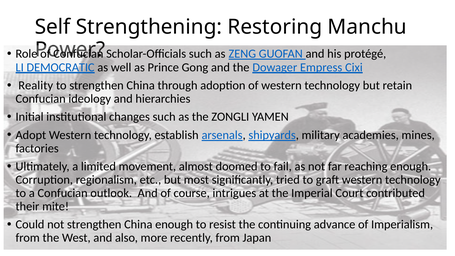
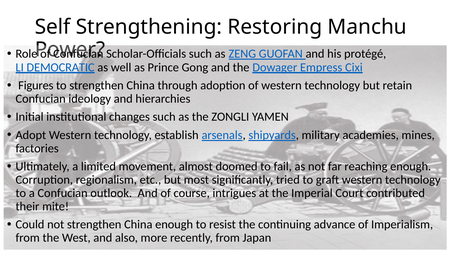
Reality: Reality -> Figures (36, 86)
